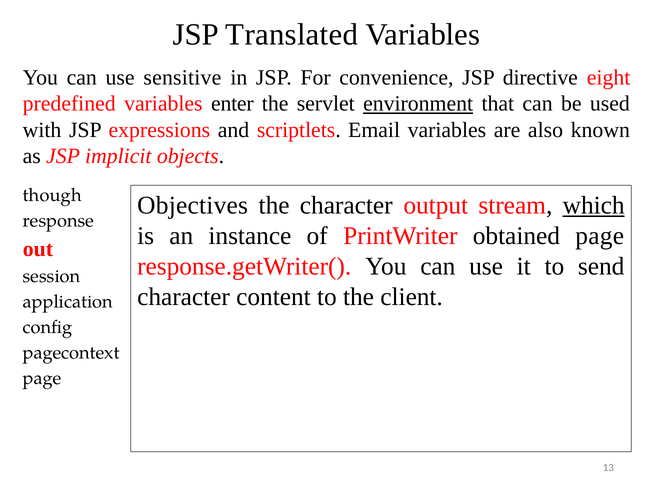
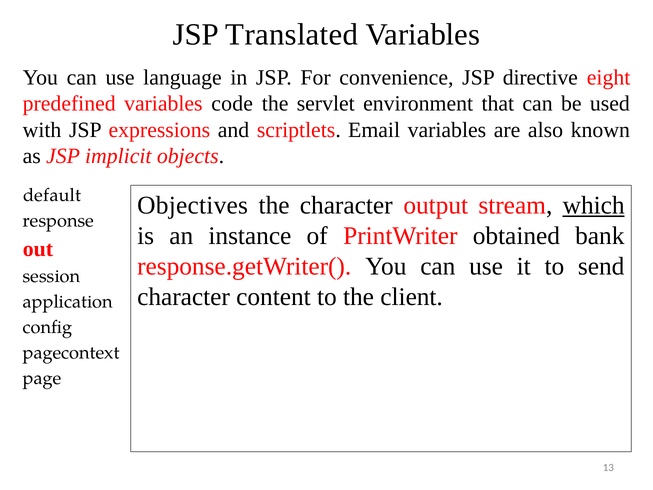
sensitive: sensitive -> language (183, 78)
enter: enter -> code (232, 104)
environment underline: present -> none (418, 104)
though: though -> default (52, 195)
obtained page: page -> bank (600, 236)
